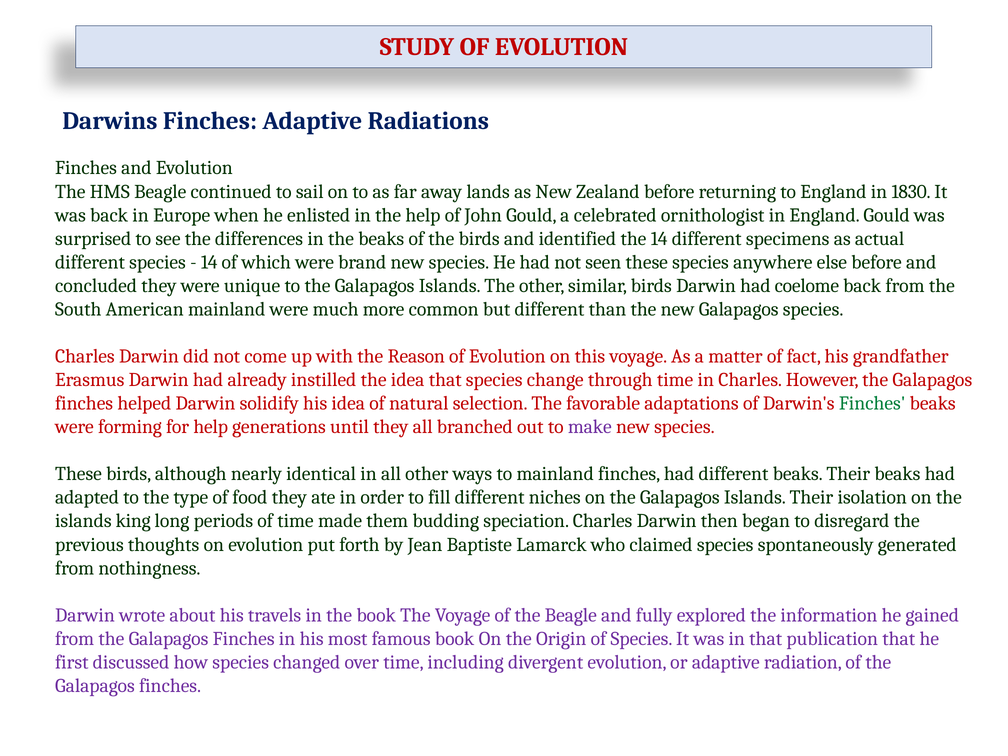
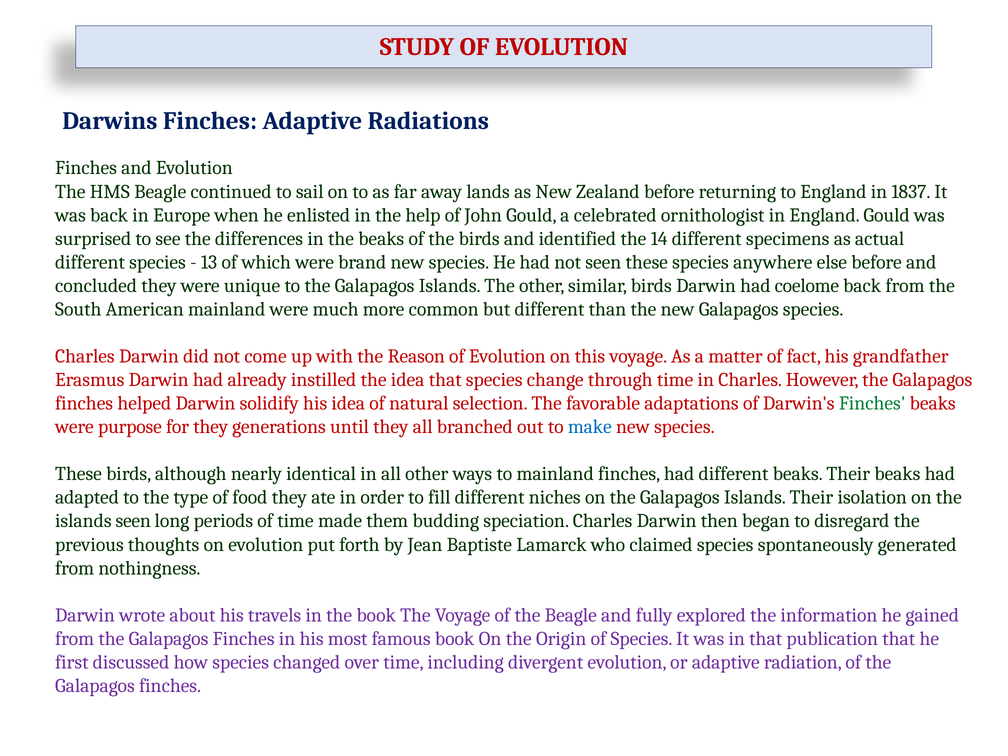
1830: 1830 -> 1837 (911, 192)
14: 14 -> 13 (209, 262)
forming: forming -> purpose (130, 427)
for help: help -> they (211, 427)
make colour: purple -> blue (590, 427)
islands king: king -> seen (133, 521)
